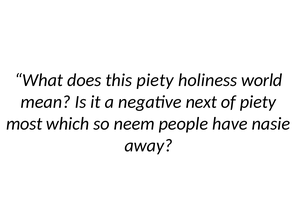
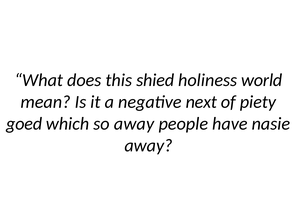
this piety: piety -> shied (155, 80)
most: most -> goed (24, 124)
so neem: neem -> away (134, 124)
